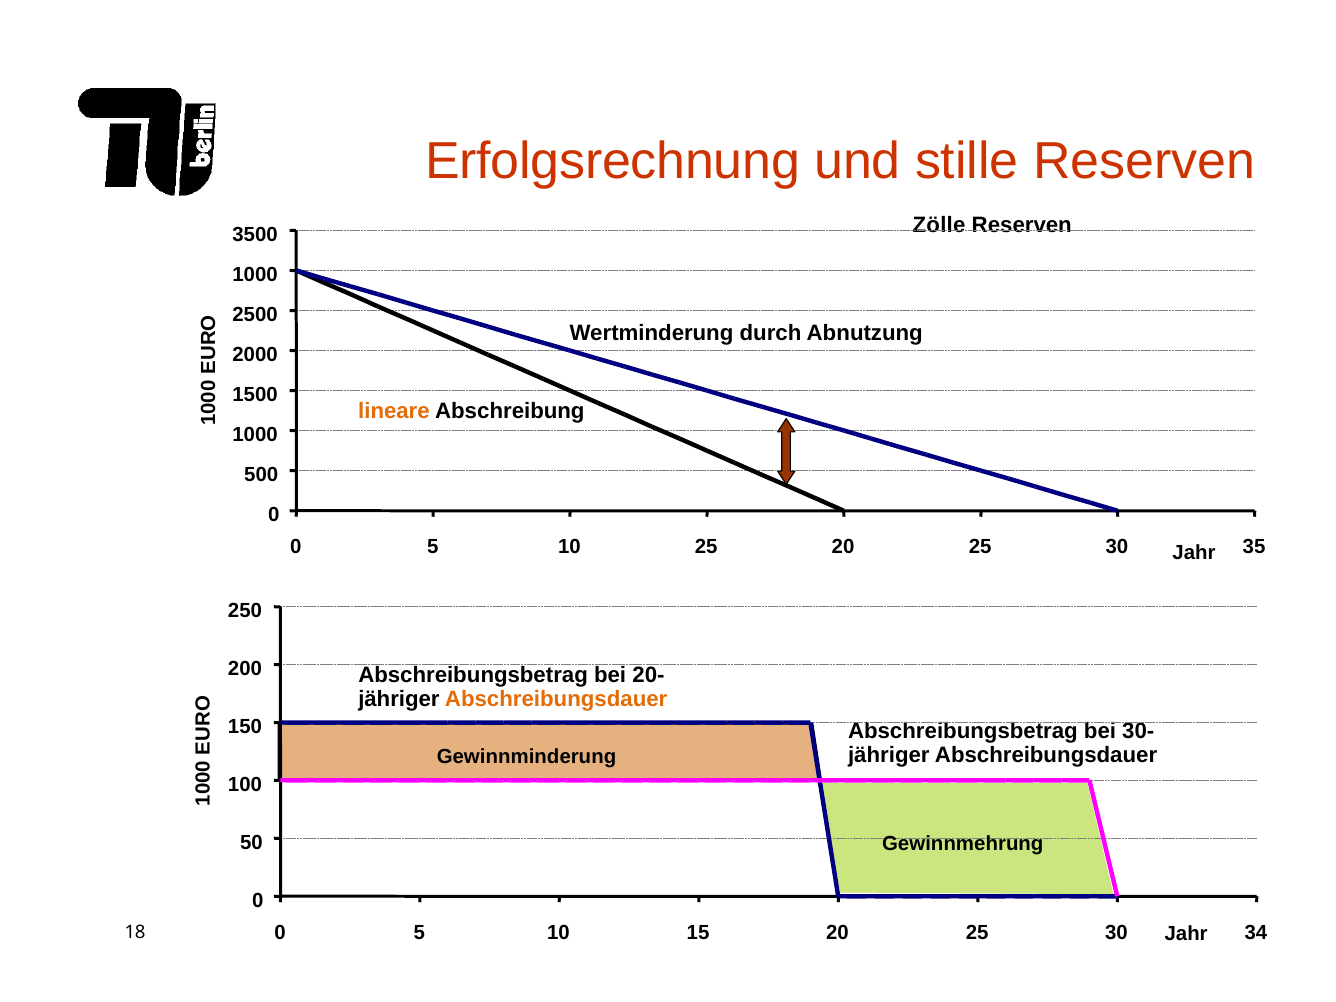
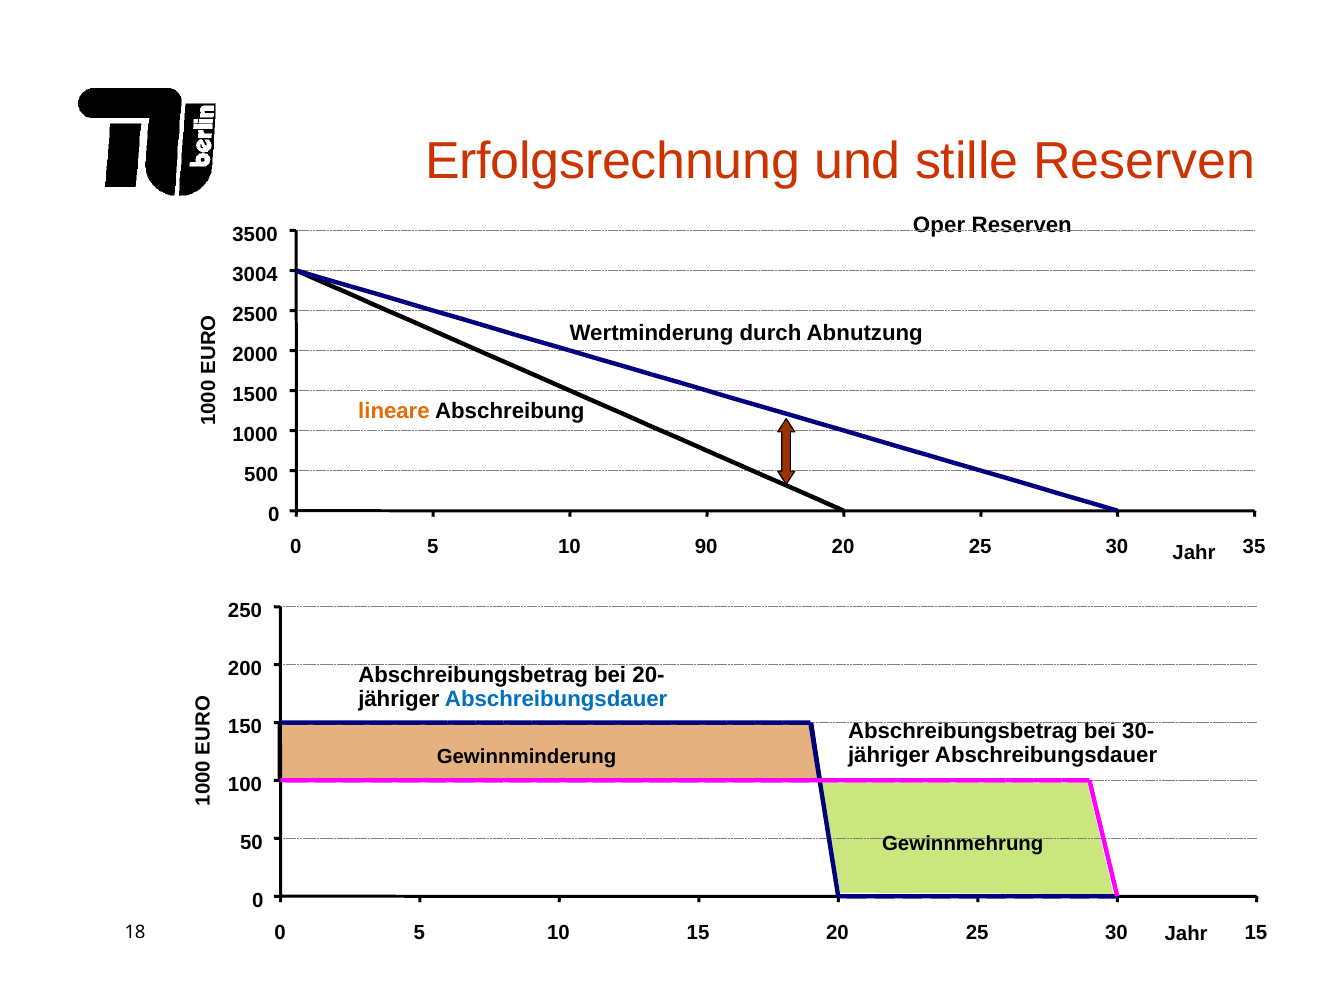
Zölle: Zölle -> Oper (939, 225)
1000: 1000 -> 3004 (255, 275)
10 25: 25 -> 90 (706, 547)
Abschreibungsdauer colour: orange -> blue (556, 699)
30 34: 34 -> 15 (1256, 933)
